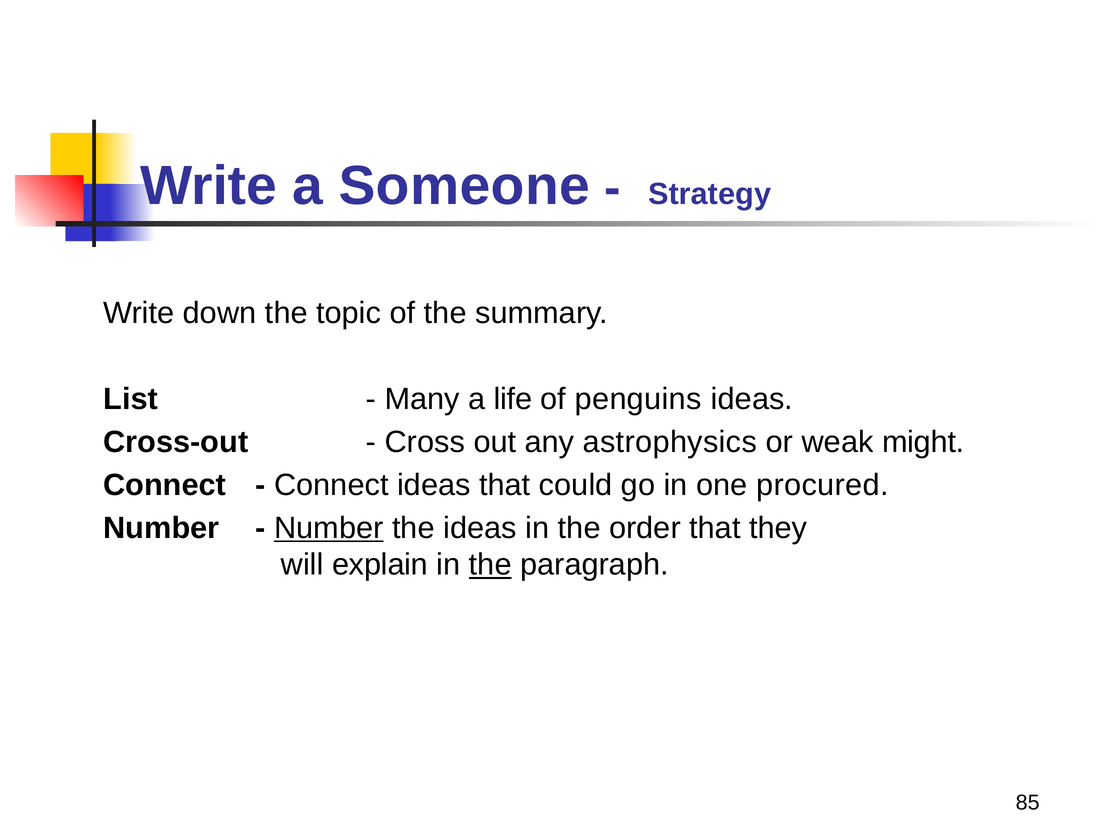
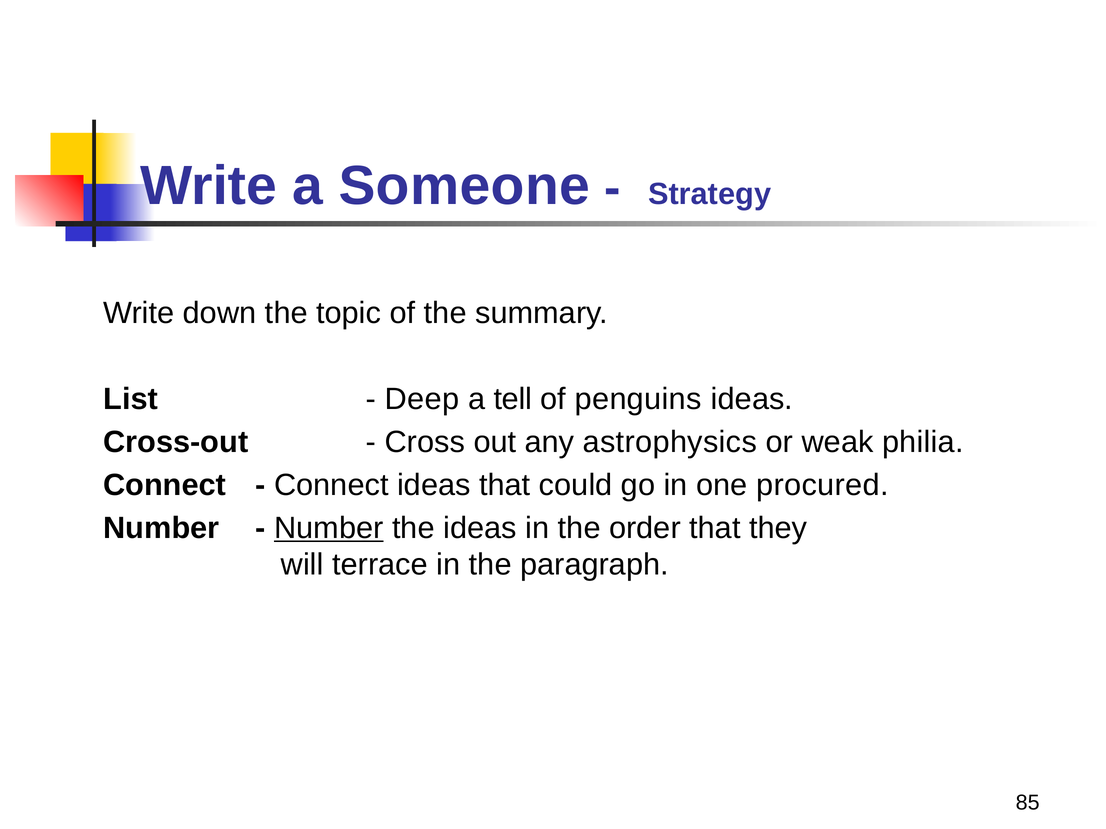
Many: Many -> Deep (422, 399)
life: life -> tell (513, 399)
might: might -> philia (923, 442)
explain: explain -> terrace (380, 565)
the underline: present -> none (490, 565)
